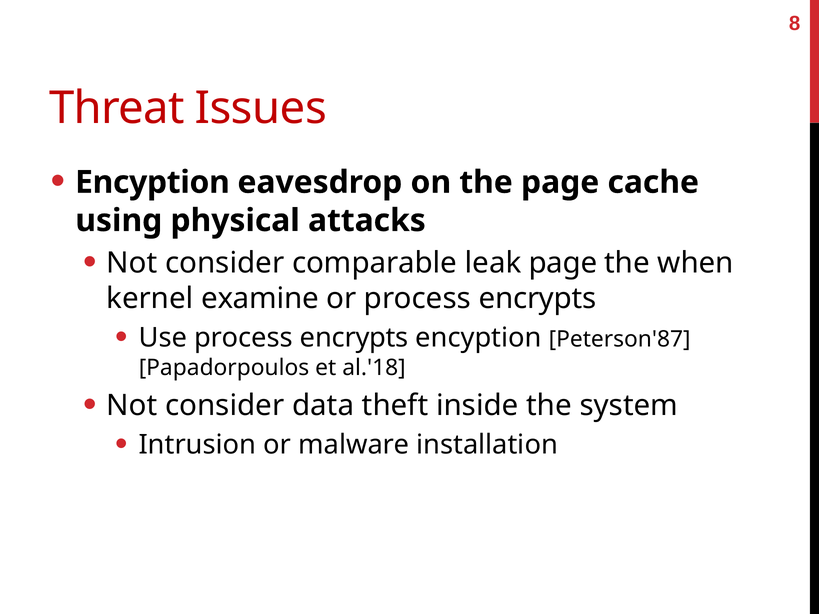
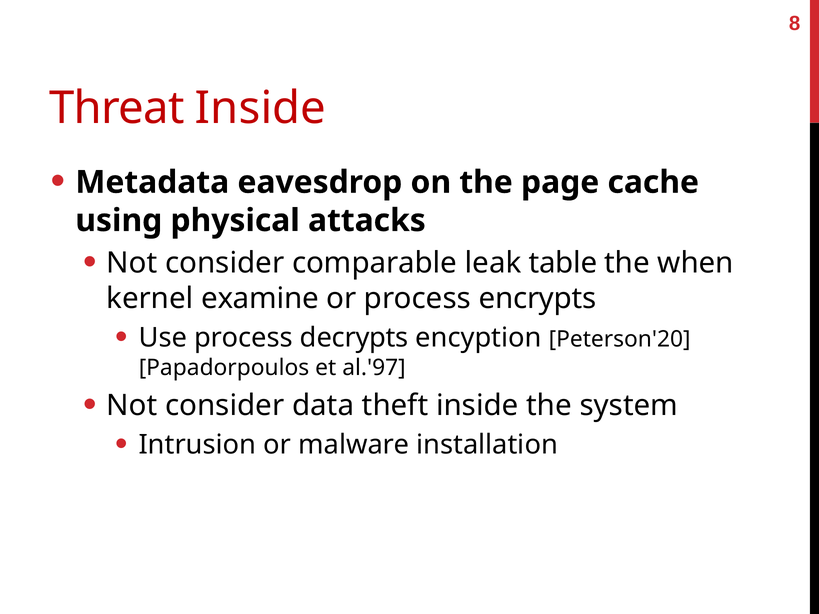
Threat Issues: Issues -> Inside (261, 108)
Encyption: Encyption -> Metadata (152, 182)
leak page: page -> table (563, 263)
Use process encrypts: encrypts -> decrypts (354, 338)
Peterson'87: Peterson'87 -> Peterson'20 (620, 340)
al.'18: al.'18 -> al.'97 (374, 368)
